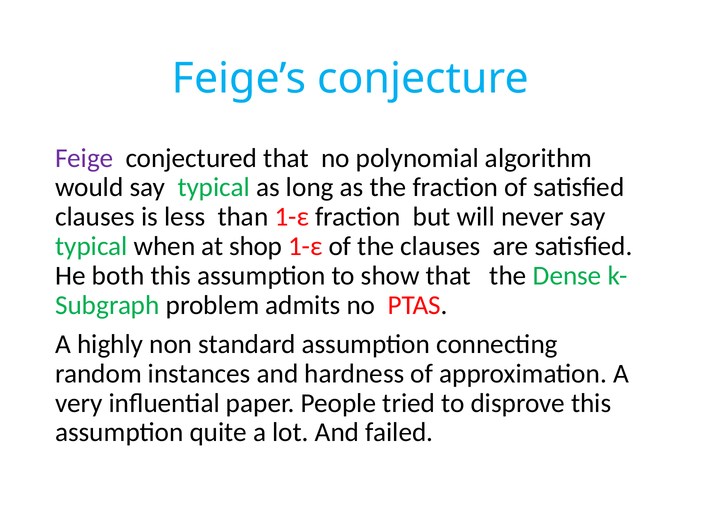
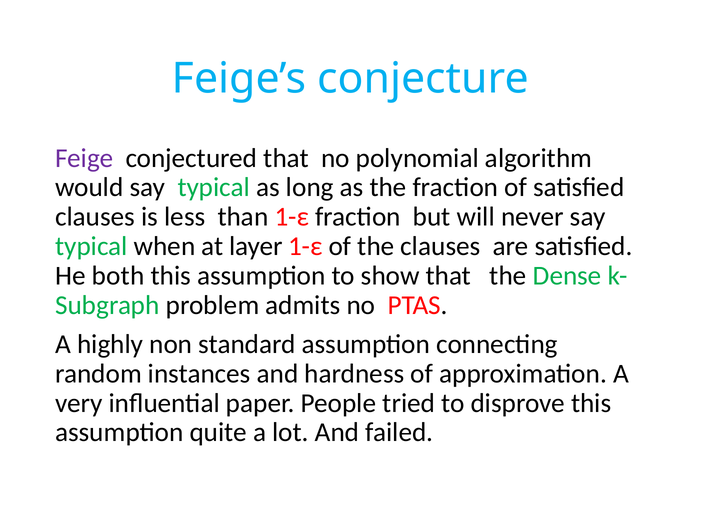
shop: shop -> layer (256, 246)
